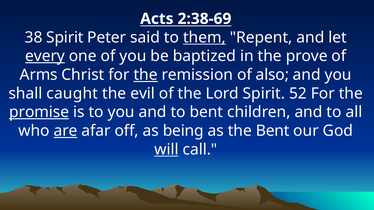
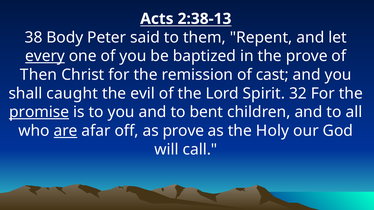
2:38-69: 2:38-69 -> 2:38-13 (204, 19)
38 Spirit: Spirit -> Body (65, 38)
them underline: present -> none (204, 38)
Arms: Arms -> Then (39, 75)
the underline: present -> none (146, 75)
also: also -> cast (272, 75)
52: 52 -> 32 (298, 94)
as being: being -> prove (183, 131)
the Bent: Bent -> Holy (273, 131)
will underline: present -> none (166, 150)
